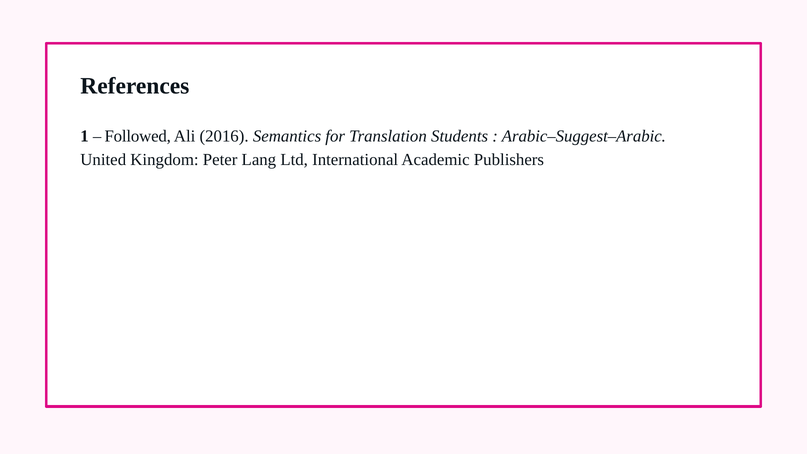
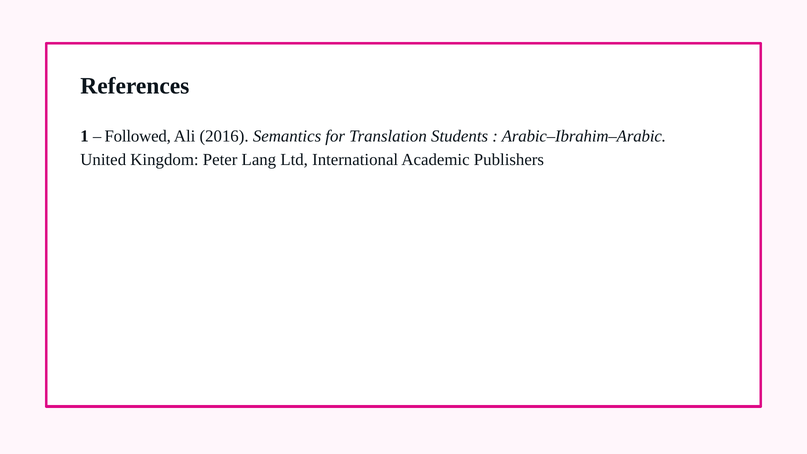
Arabic–Suggest–Arabic: Arabic–Suggest–Arabic -> Arabic–Ibrahim–Arabic (584, 136)
